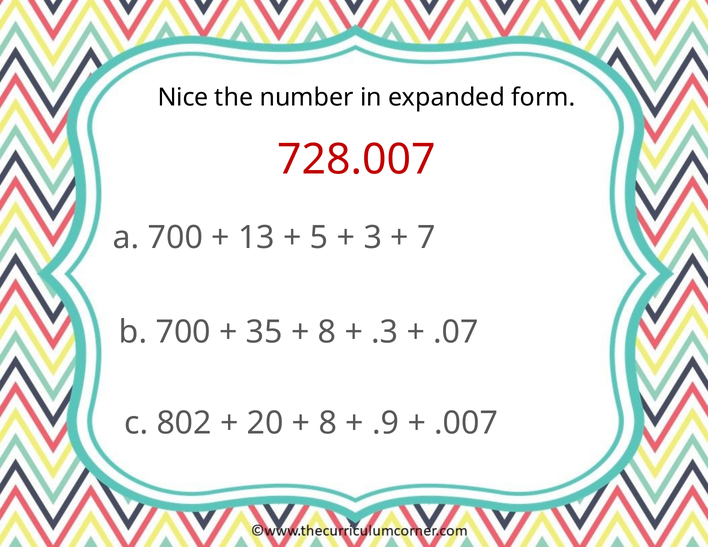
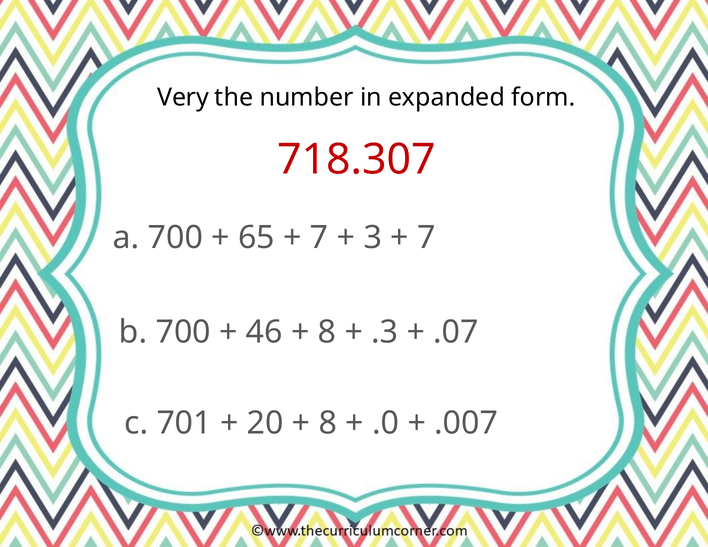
Nice: Nice -> Very (183, 97)
728.007: 728.007 -> 718.307 (357, 159)
13: 13 -> 65 (256, 238)
5: 5 -> 7 (319, 238)
35: 35 -> 46 (264, 332)
802: 802 -> 701 (184, 423)
.9: .9 -> .0 (386, 423)
